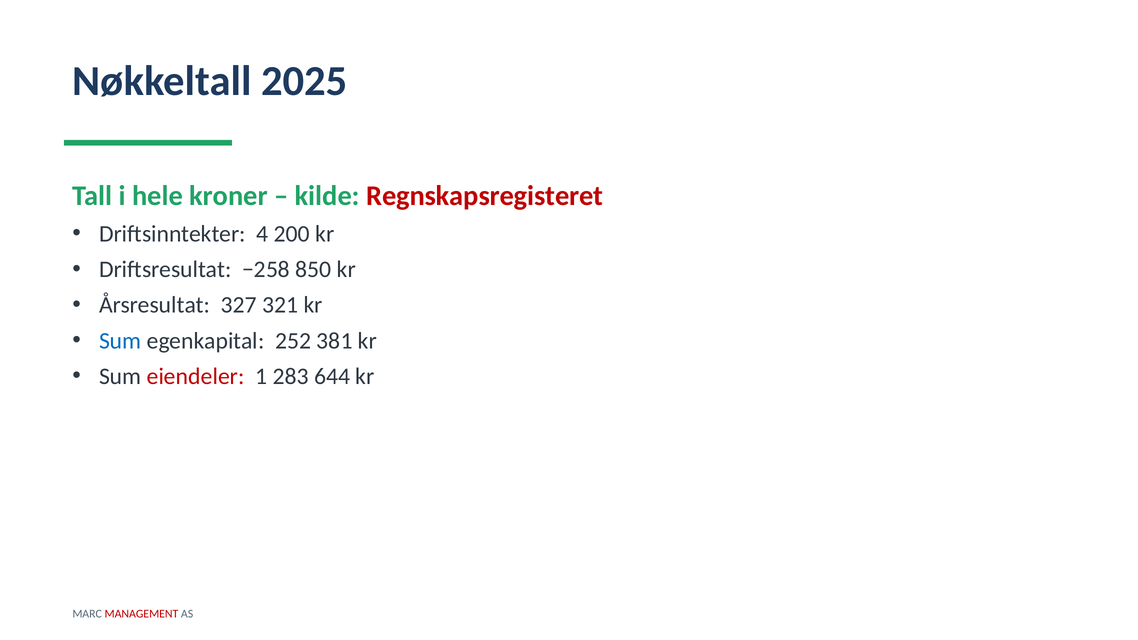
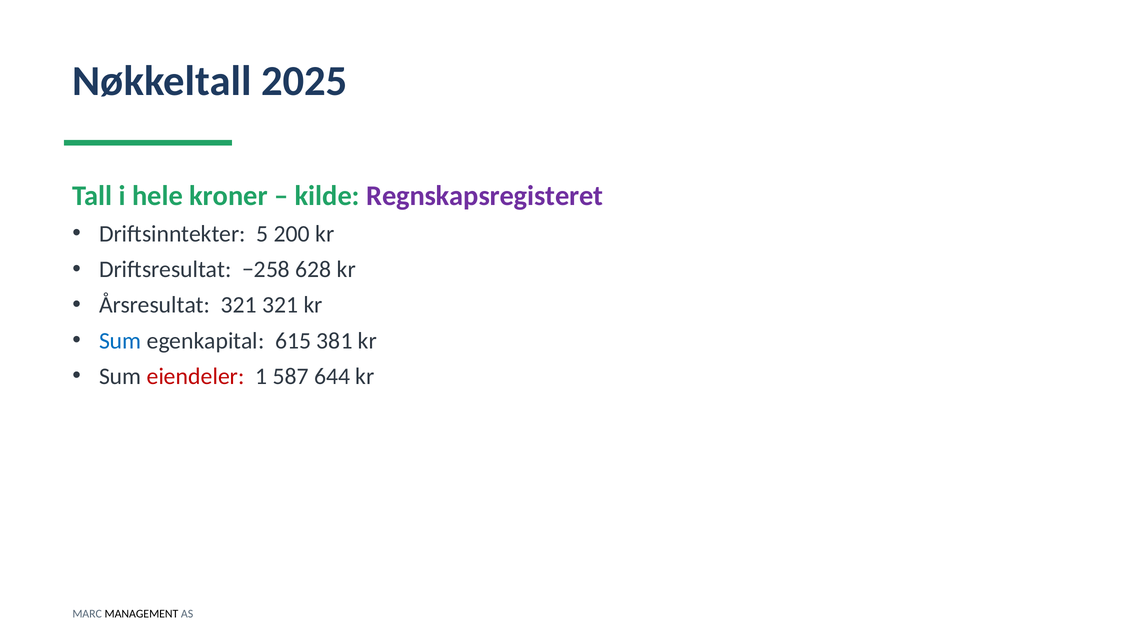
Regnskapsregisteret colour: red -> purple (485, 196)
4: 4 -> 5 (262, 234)
850: 850 -> 628 (313, 270)
Årsresultat 327: 327 -> 321 (239, 305)
252: 252 -> 615 (293, 341)
283: 283 -> 587 (291, 376)
MANAGEMENT colour: red -> black (141, 614)
